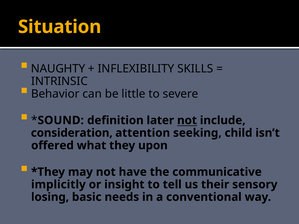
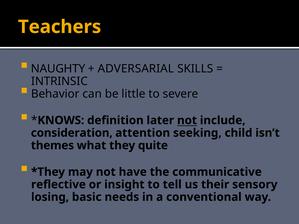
Situation: Situation -> Teachers (60, 27)
INFLEXIBILITY: INFLEXIBILITY -> ADVERSARIAL (136, 69)
SOUND: SOUND -> KNOWS (61, 120)
offered: offered -> themes (52, 146)
upon: upon -> quite (153, 146)
implicitly: implicitly -> reflective (58, 185)
